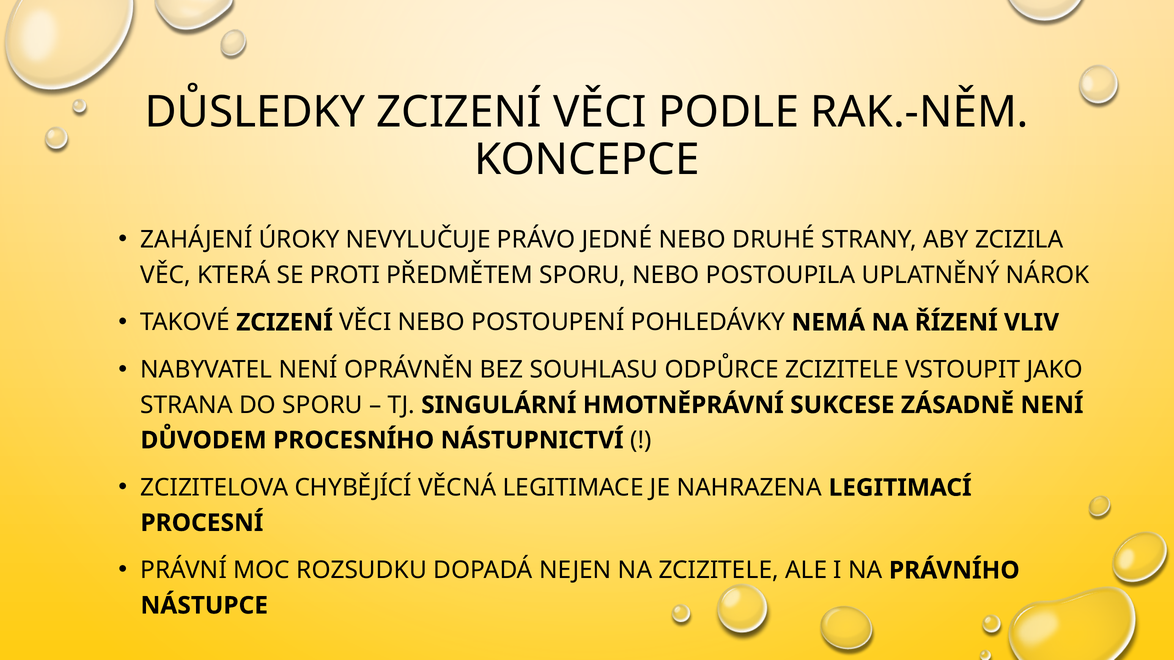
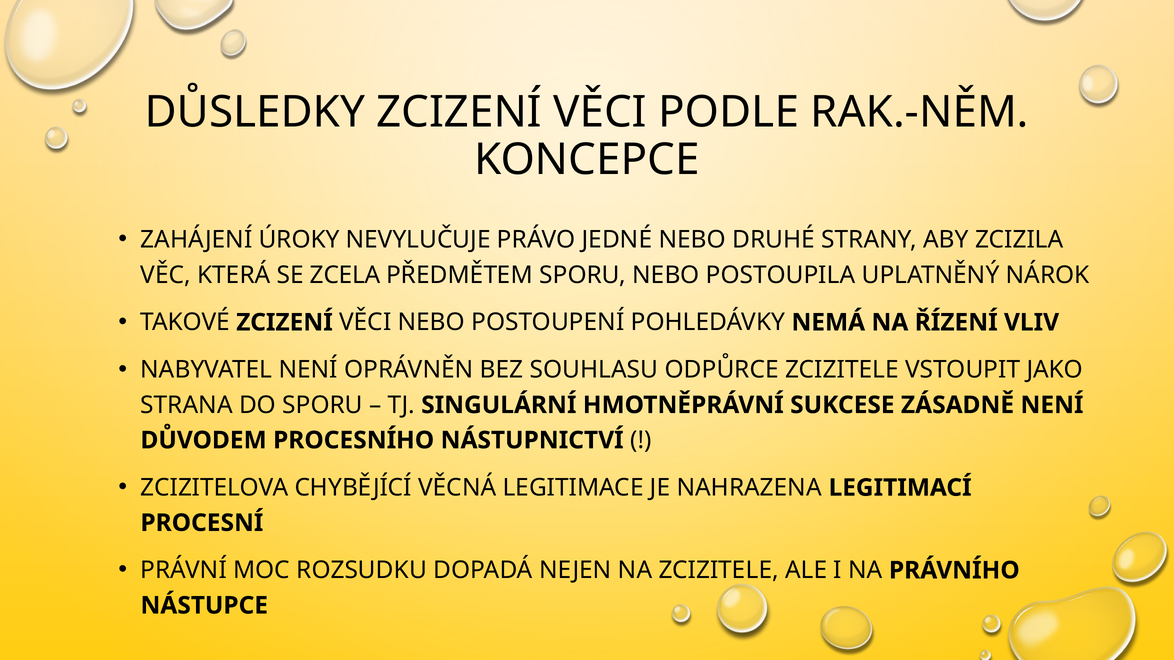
PROTI: PROTI -> ZCELA (345, 275)
